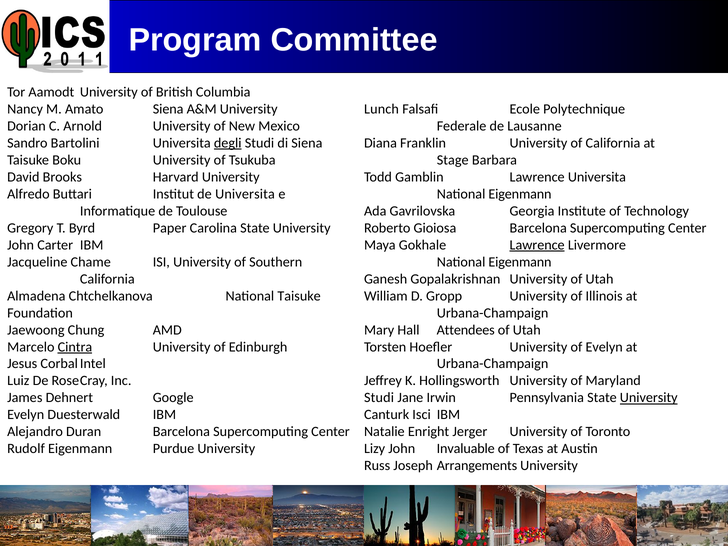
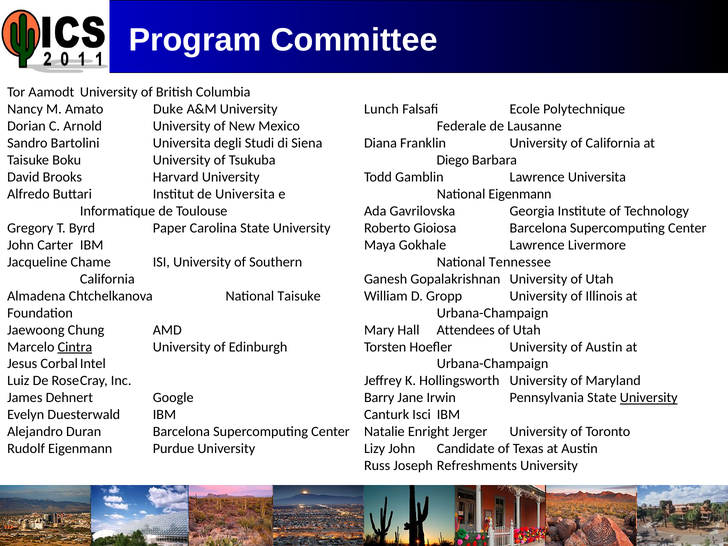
Amato Siena: Siena -> Duke (168, 109)
degli underline: present -> none (228, 143)
Stage: Stage -> Diego (453, 160)
Lawrence underline: present -> none (537, 245)
Eigenmann: Eigenmann -> Tennessee (520, 262)
of Evelyn: Evelyn -> Austin (604, 347)
Studi: Studi -> Barry (379, 398)
Invaluable: Invaluable -> Candidate (466, 449)
Arrangements: Arrangements -> Refreshments (477, 466)
